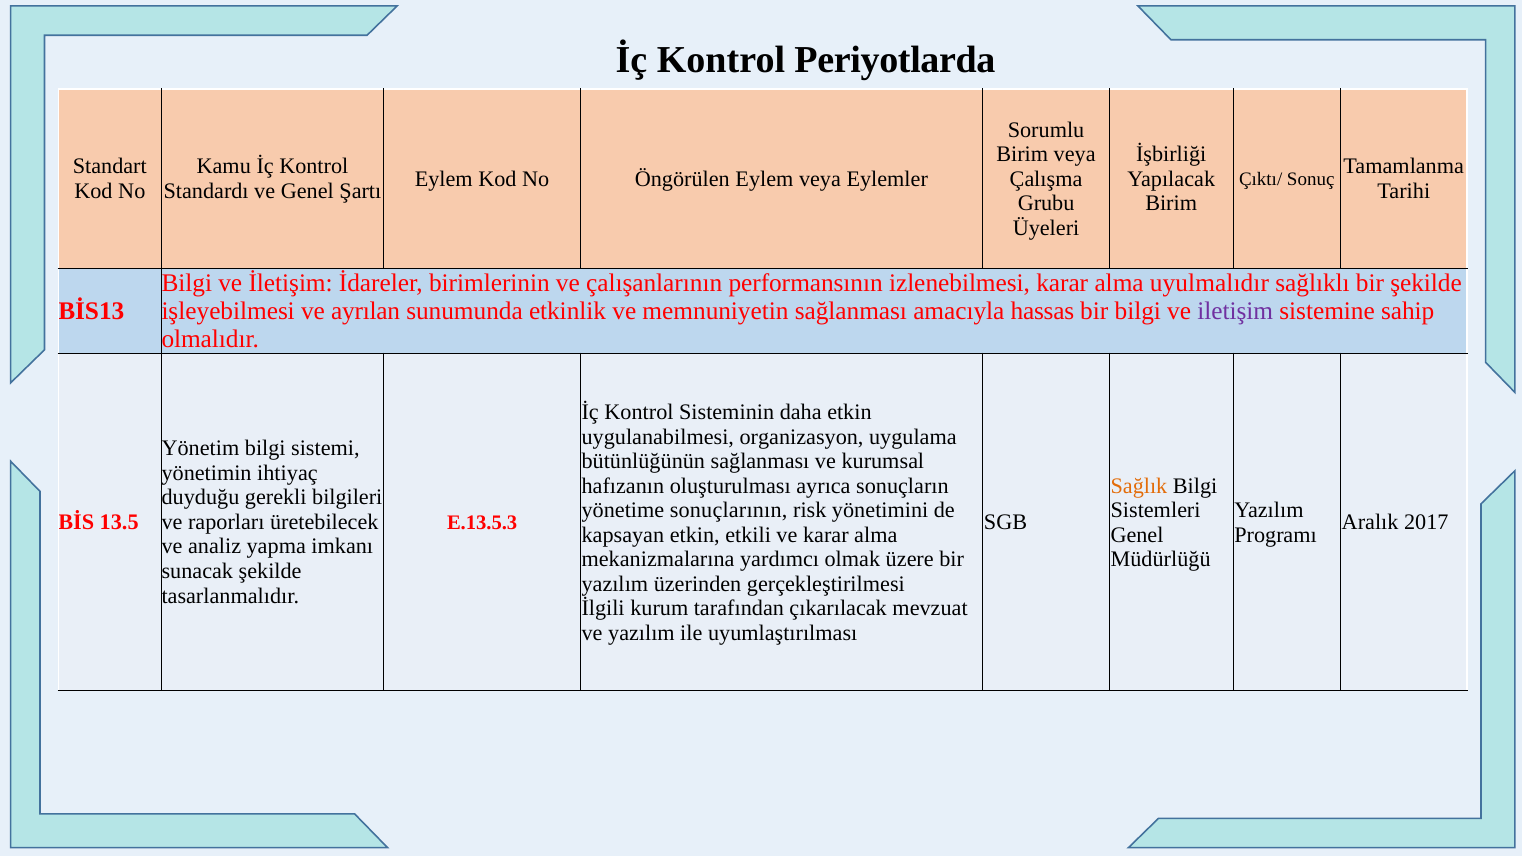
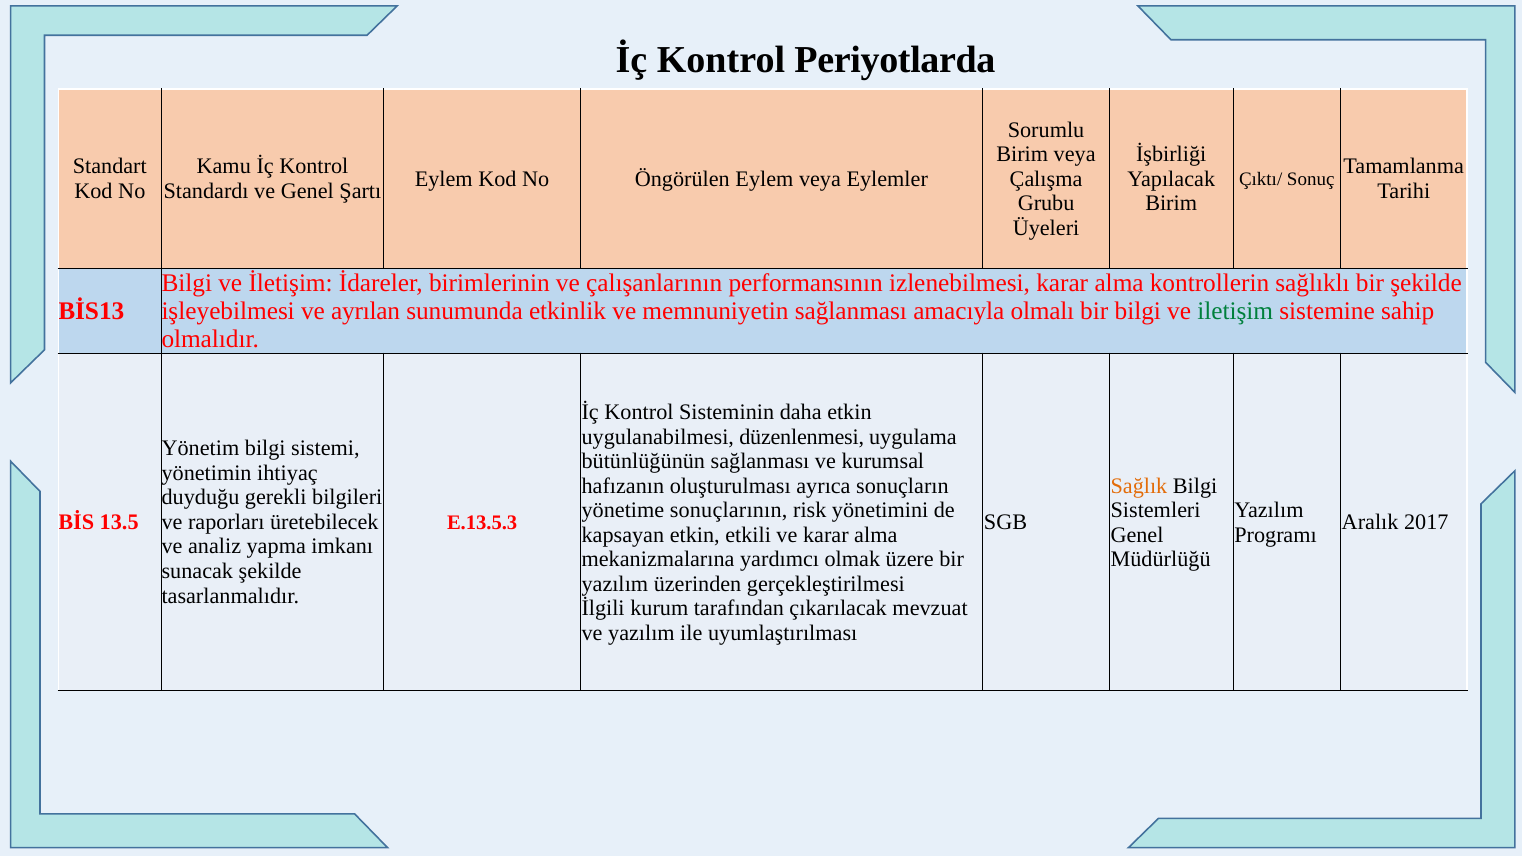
uyulmalıdır: uyulmalıdır -> kontrollerin (1210, 283)
hassas: hassas -> olmalı (1042, 311)
iletişim colour: purple -> green (1235, 311)
organizasyon: organizasyon -> düzenlenmesi (802, 437)
